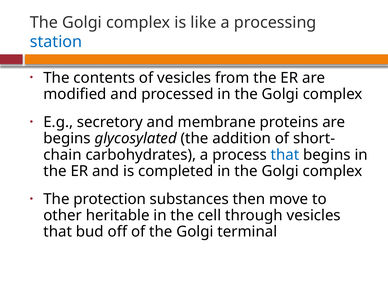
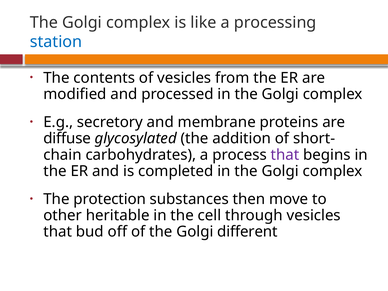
begins: begins -> diffuse (67, 139)
that colour: blue -> purple (285, 155)
terminal: terminal -> different (247, 232)
